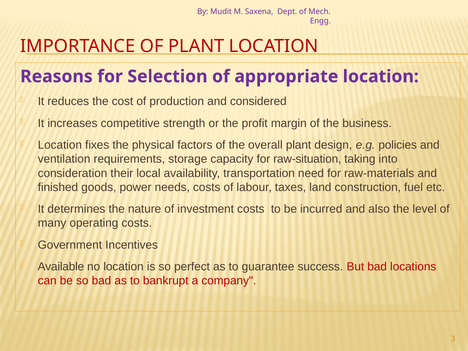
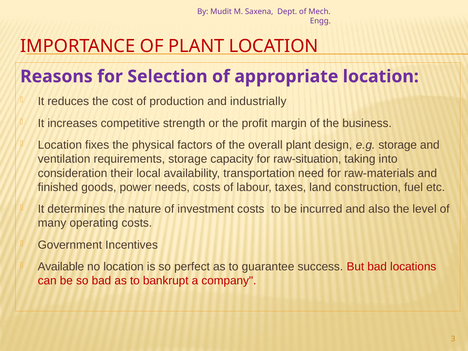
considered: considered -> industrially (258, 101)
e.g policies: policies -> storage (398, 145)
